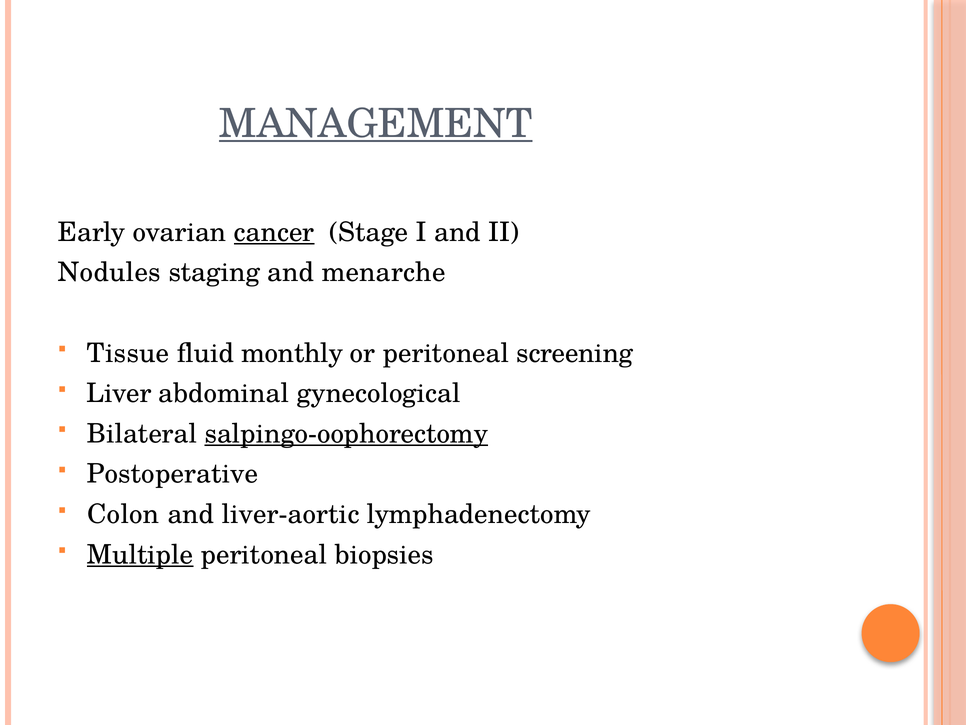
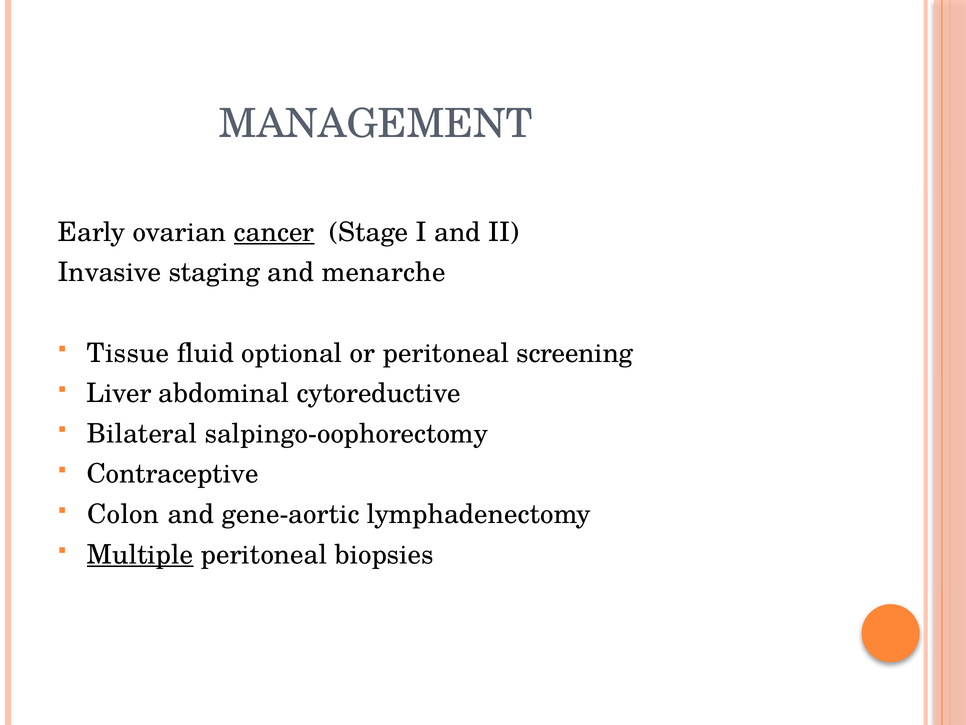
MANAGEMENT underline: present -> none (376, 124)
Nodules: Nodules -> Invasive (110, 272)
monthly: monthly -> optional (292, 353)
gynecological: gynecological -> cytoreductive (379, 393)
salpingo-oophorectomy underline: present -> none (346, 433)
Postoperative: Postoperative -> Contraceptive (173, 474)
liver-aortic: liver-aortic -> gene-aortic (291, 514)
